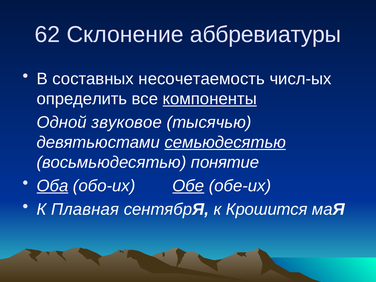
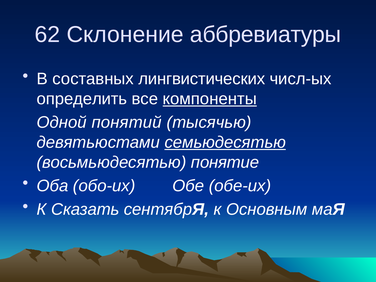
несочетаемость: несочетаемость -> лингвистических (202, 79)
звуковое: звуковое -> понятий (127, 122)
Оба underline: present -> none (52, 186)
Обе underline: present -> none (188, 186)
Плавная: Плавная -> Сказать (85, 209)
Крошится: Крошится -> Основным (267, 209)
